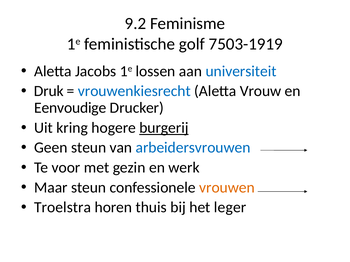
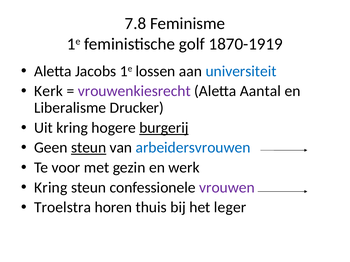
9.2: 9.2 -> 7.8 (135, 24)
7503-1919: 7503-1919 -> 1870-1919 (246, 44)
Druk: Druk -> Kerk (49, 91)
vrouwenkiesrecht colour: blue -> purple (134, 91)
Vrouw: Vrouw -> Aantal (260, 91)
Eenvoudige: Eenvoudige -> Liberalisme (70, 108)
steun underline: none -> present (89, 148)
Maar: Maar -> Kring (51, 188)
vrouwen colour: orange -> purple (227, 188)
